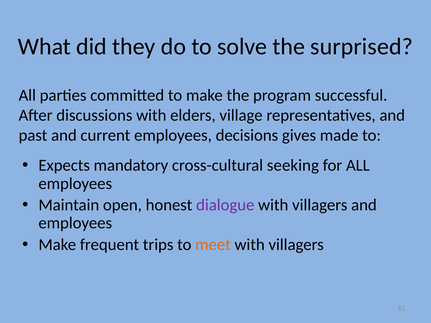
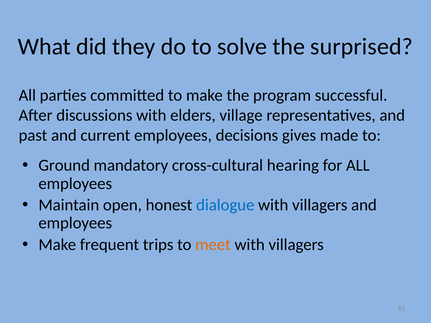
Expects: Expects -> Ground (64, 166)
seeking: seeking -> hearing (293, 166)
dialogue colour: purple -> blue (225, 205)
